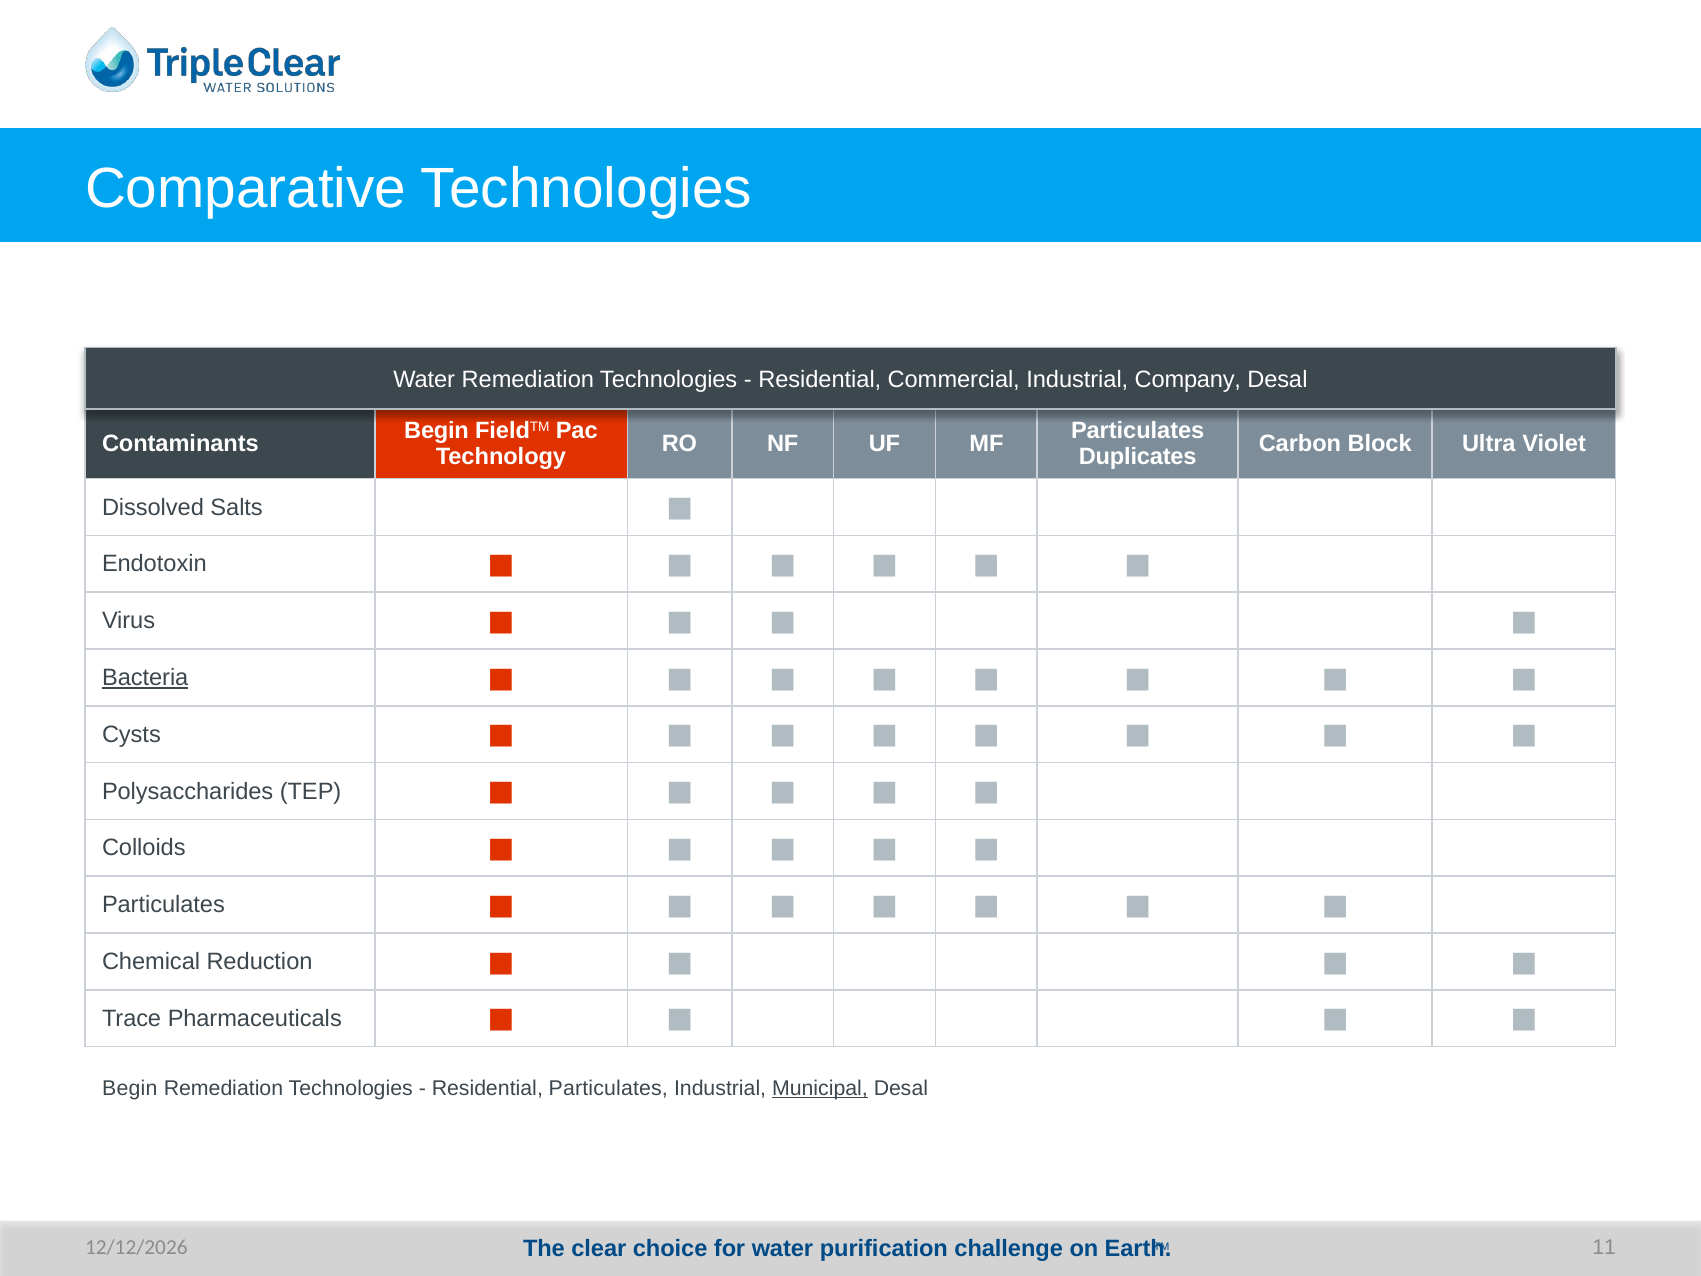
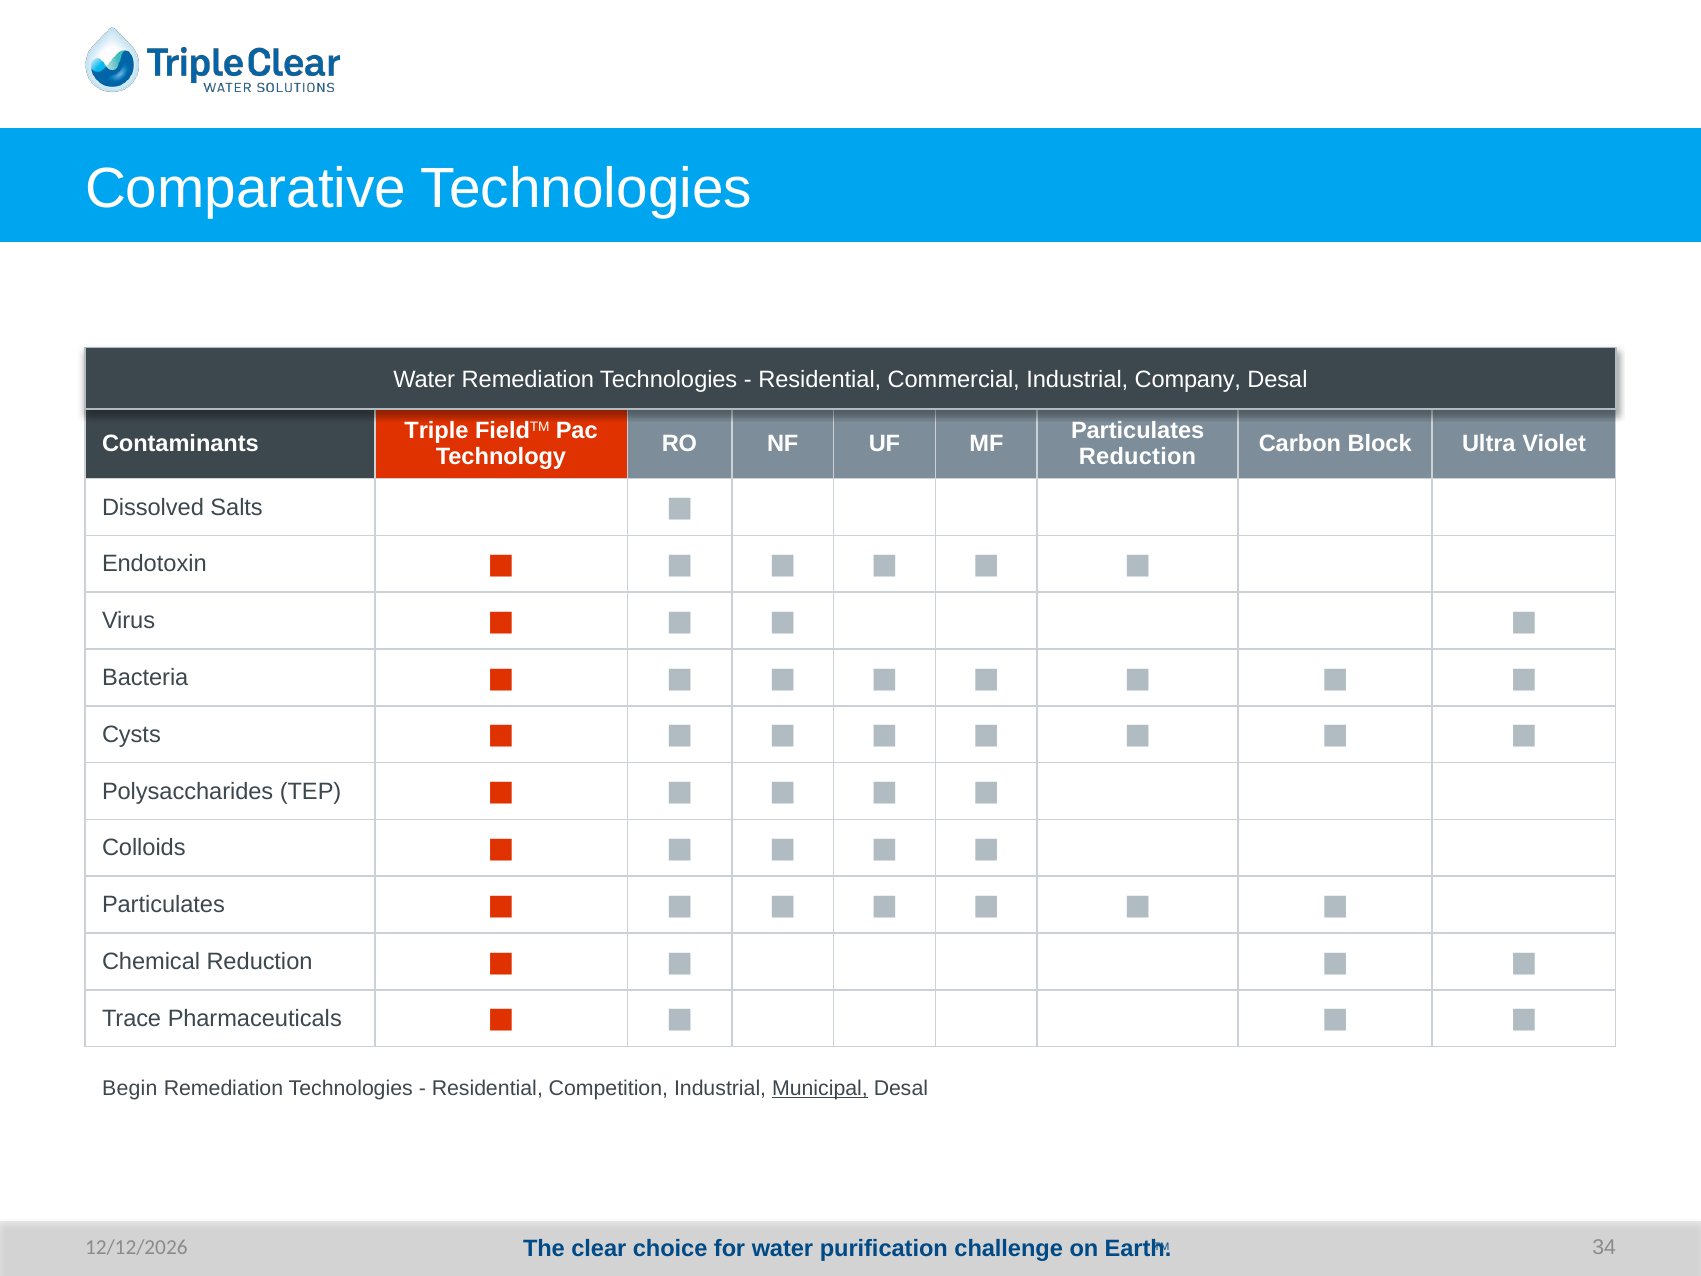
Begin: Begin -> Triple (436, 431)
Duplicates: Duplicates -> Reduction (1137, 457)
Bacteria underline: present -> none (145, 678)
Residential Particulates: Particulates -> Competition (608, 1088)
11: 11 -> 34 (1604, 1247)
